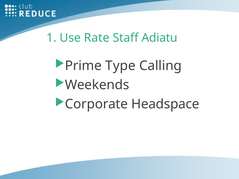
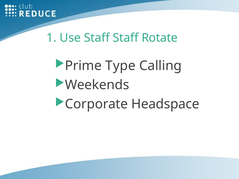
Use Rate: Rate -> Staff (97, 38)
Adiatu: Adiatu -> Rotate (160, 38)
